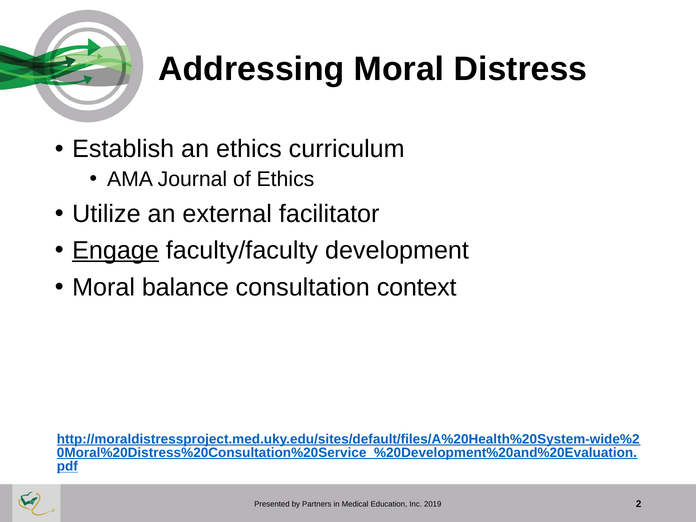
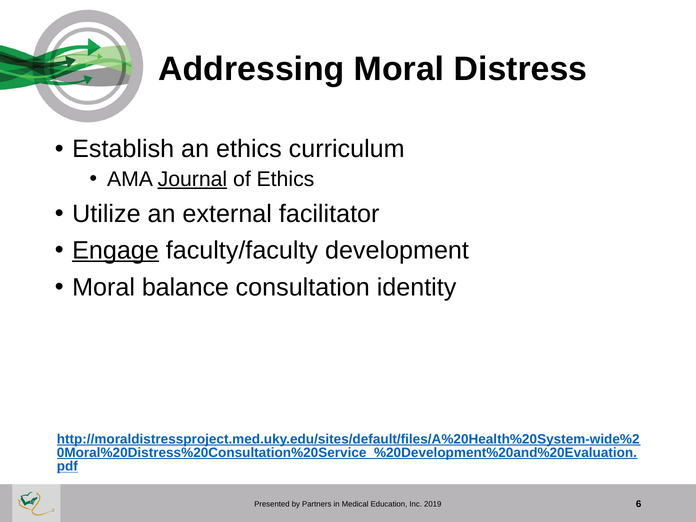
Journal underline: none -> present (192, 179)
context: context -> identity (417, 287)
2: 2 -> 6 (639, 504)
